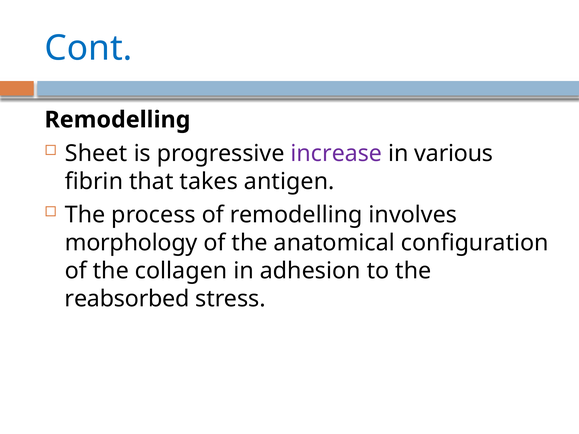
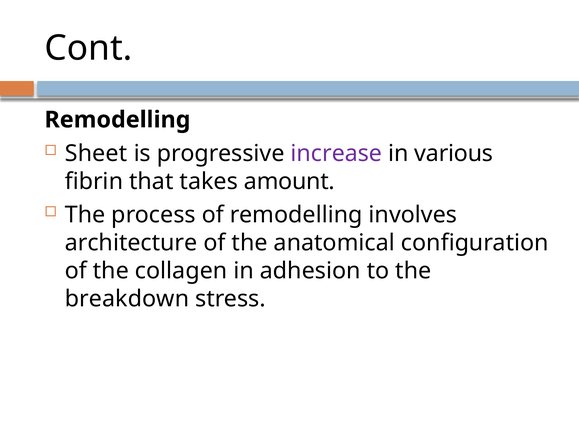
Cont colour: blue -> black (88, 48)
antigen: antigen -> amount (289, 181)
morphology: morphology -> architecture (131, 243)
reabsorbed: reabsorbed -> breakdown (127, 299)
